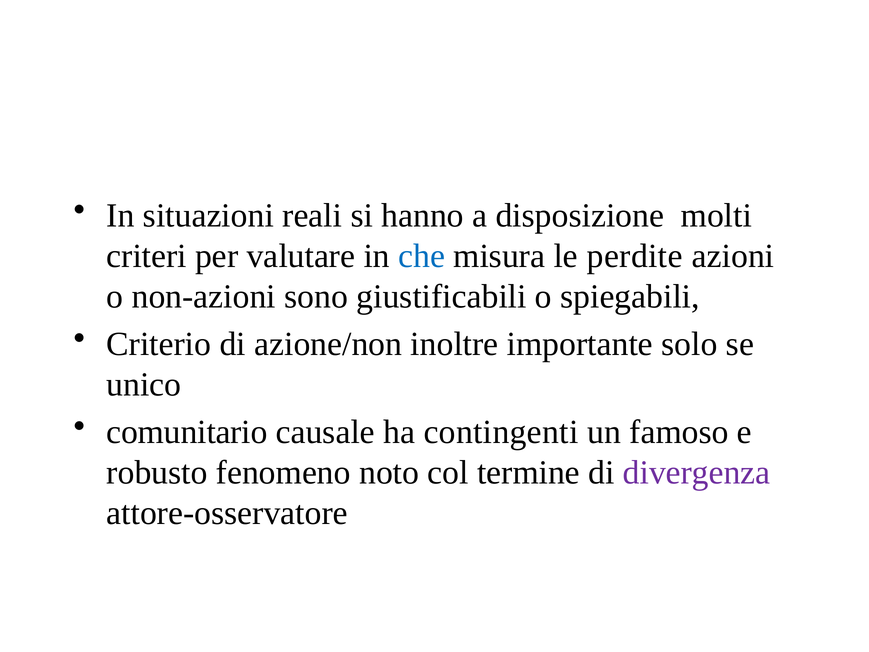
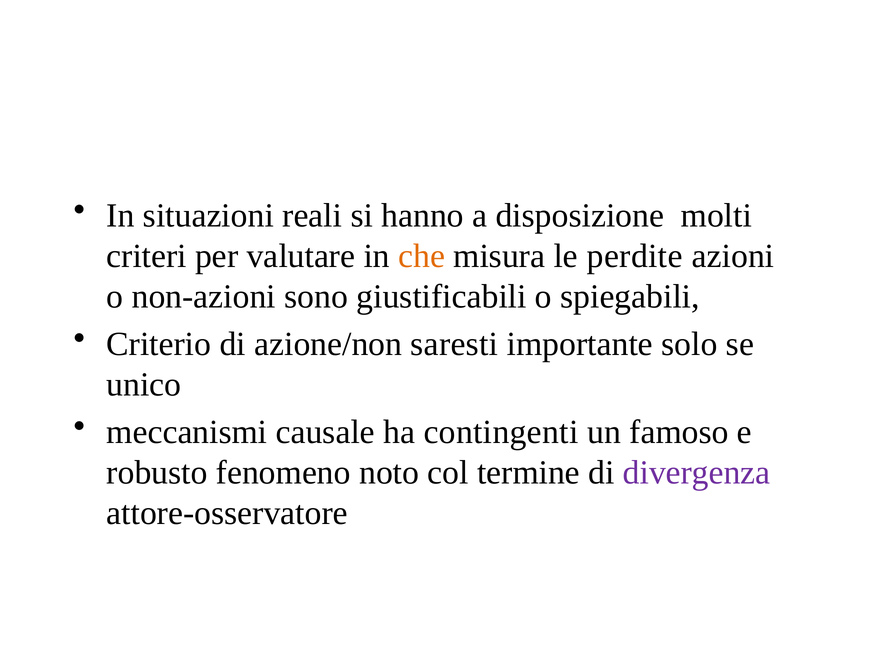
che colour: blue -> orange (422, 256)
inoltre: inoltre -> saresti (454, 344)
comunitario: comunitario -> meccanismi (187, 432)
